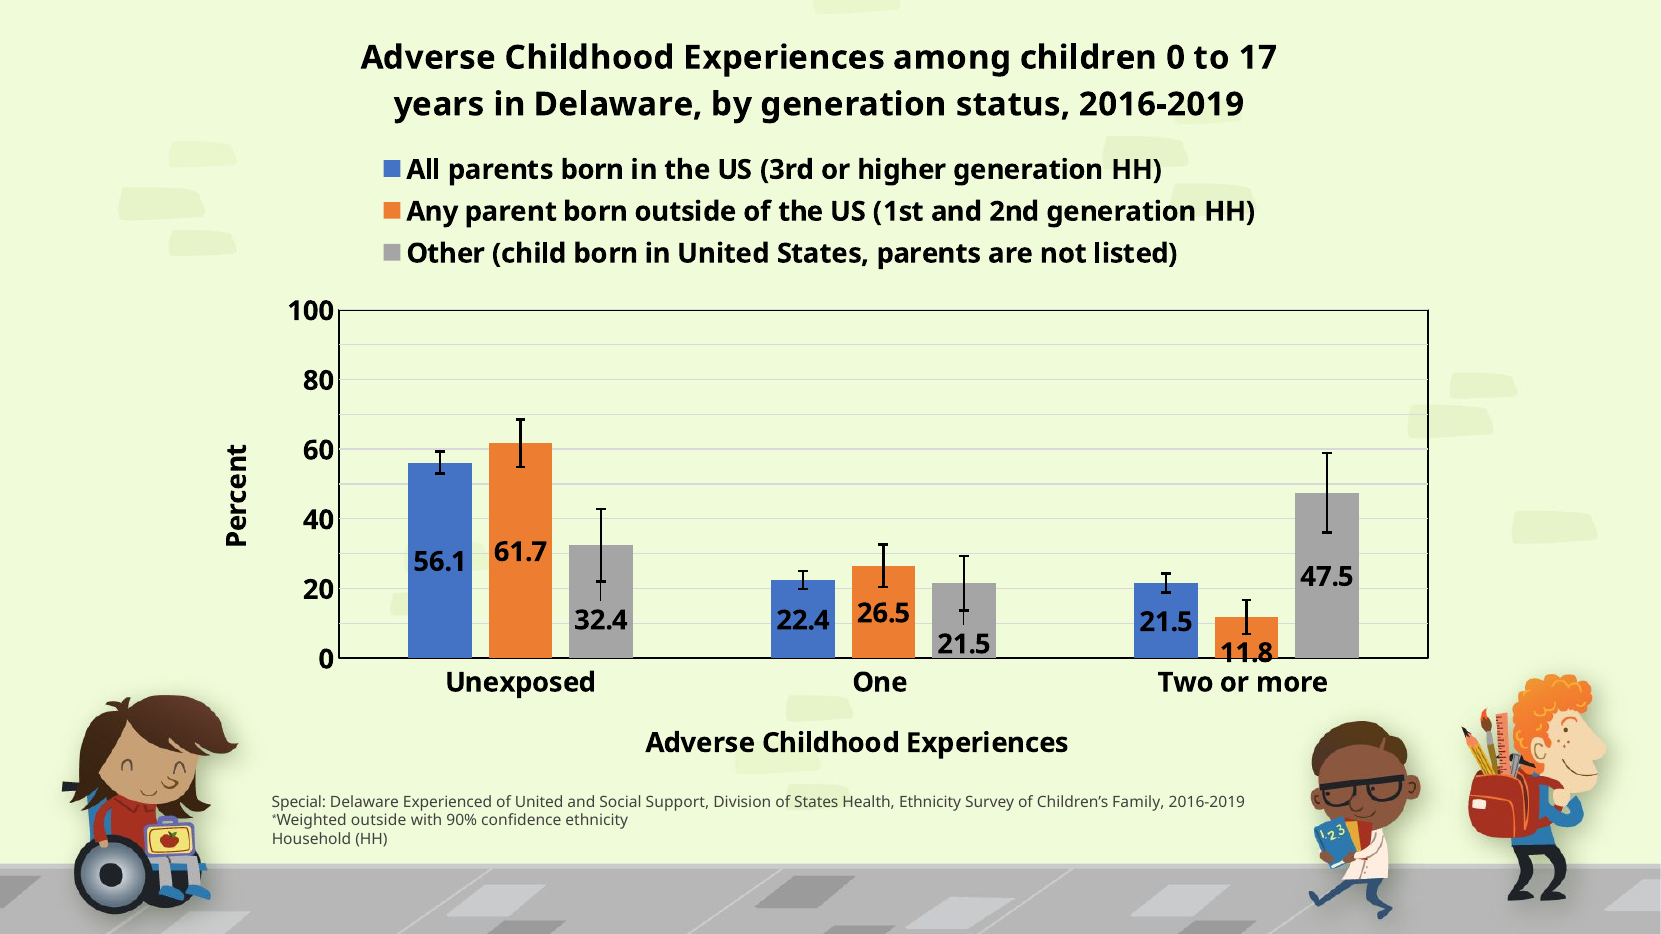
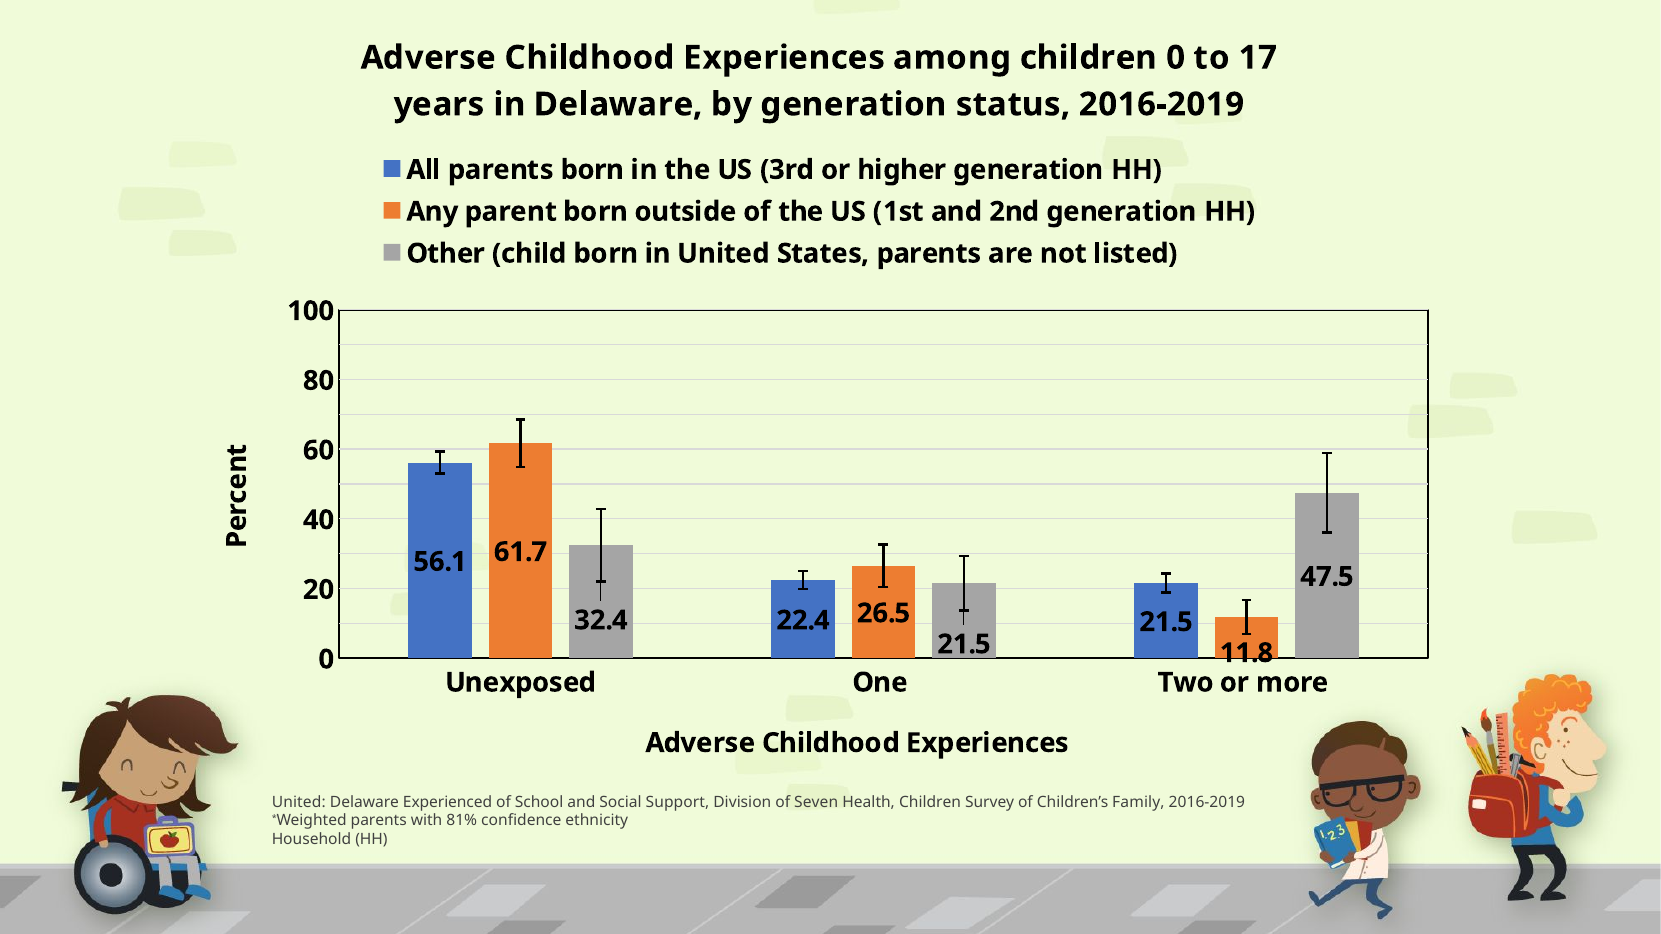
Special: Special -> United (299, 802)
of United: United -> School (539, 802)
of States: States -> Seven (816, 802)
Health Ethnicity: Ethnicity -> Children (930, 802)
outside: outside -> parents (379, 821)
90%: 90% -> 81% (462, 821)
